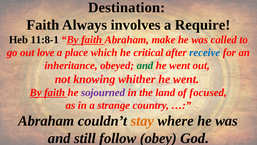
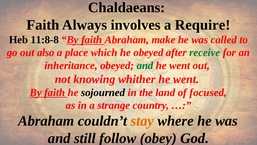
Destination: Destination -> Chaldaeans (127, 7)
11:8-1: 11:8-1 -> 11:8-8 (45, 40)
love: love -> also (46, 52)
he critical: critical -> obeyed (148, 52)
receive colour: blue -> green (205, 52)
sojourned colour: purple -> black (103, 92)
